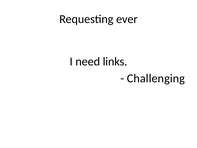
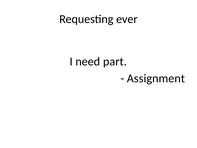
links: links -> part (115, 61)
Challenging: Challenging -> Assignment (156, 78)
